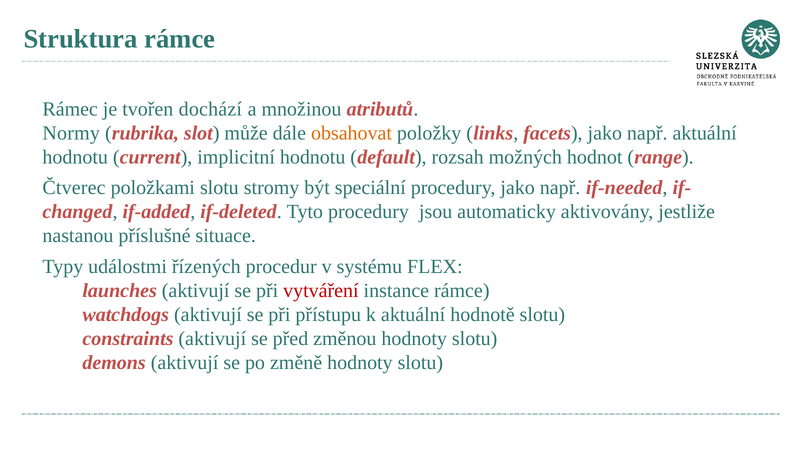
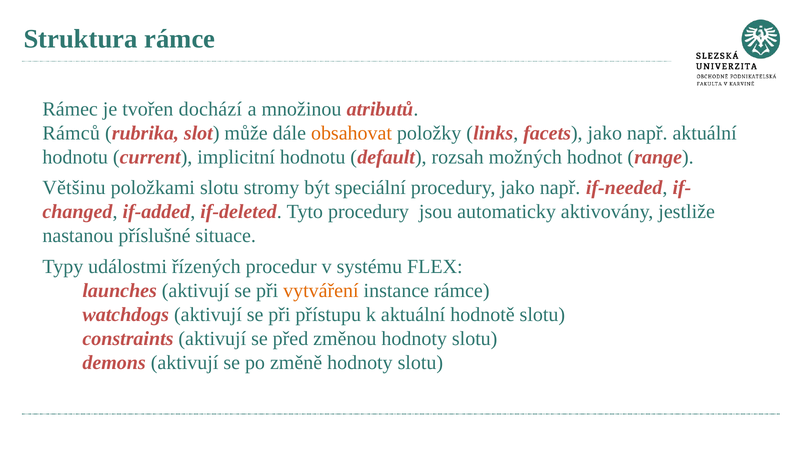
Normy: Normy -> Rámců (71, 133)
Čtverec: Čtverec -> Většinu (74, 188)
vytváření colour: red -> orange (321, 291)
